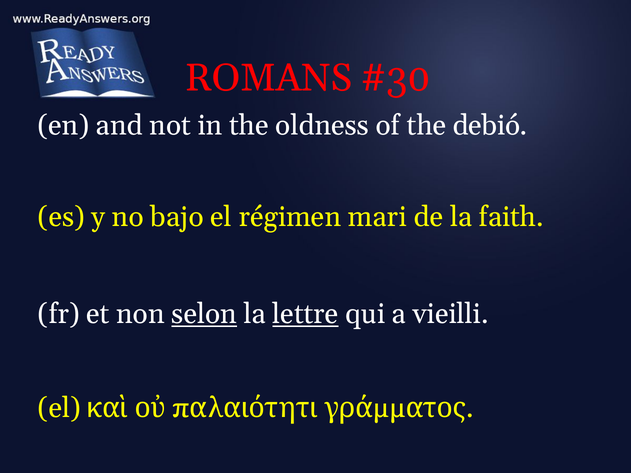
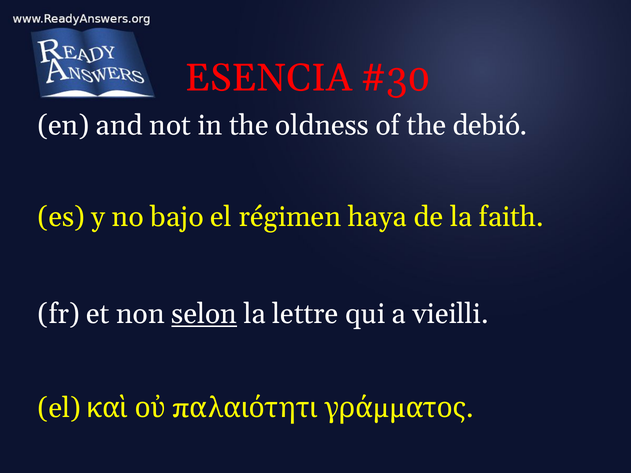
ROMANS: ROMANS -> ESENCIA (269, 78)
mari: mari -> haya (377, 217)
lettre underline: present -> none (305, 314)
